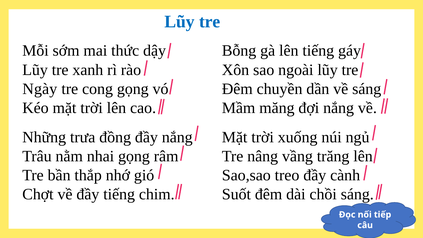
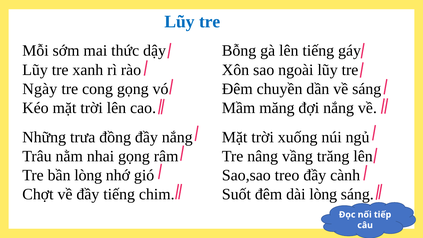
bần thắp: thắp -> lòng (88, 175)
dài chồi: chồi -> lòng (323, 194)
